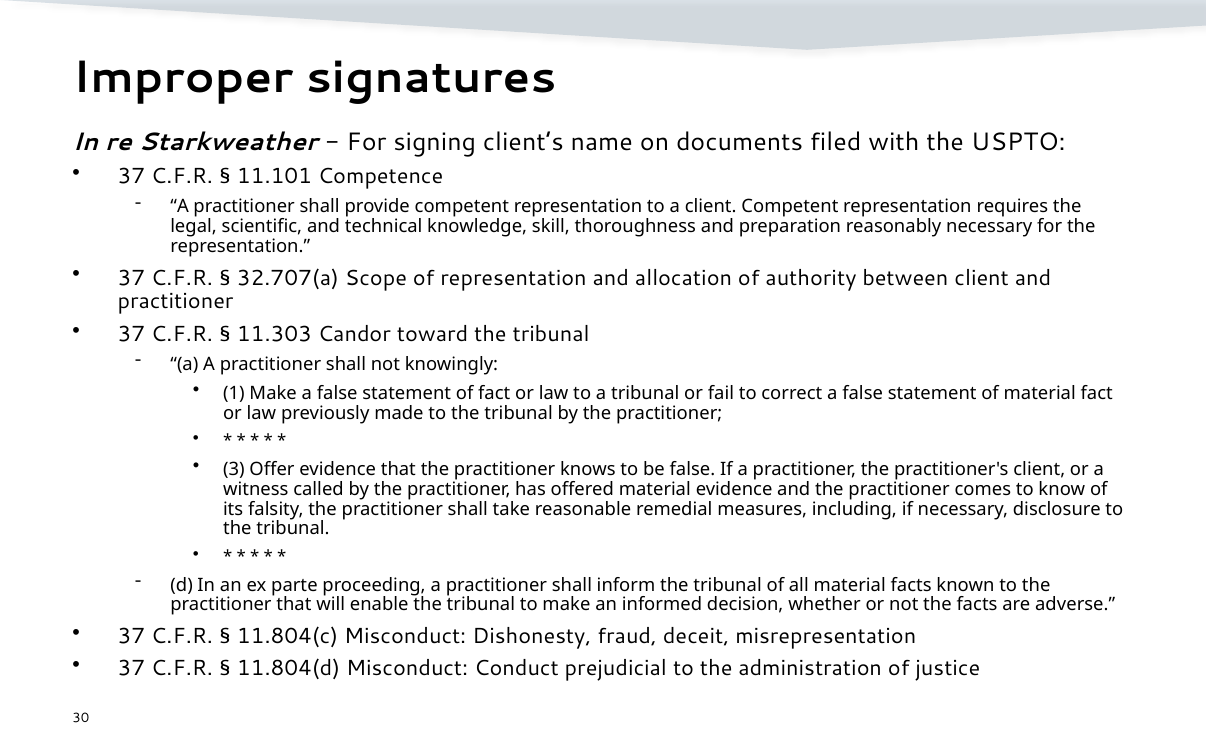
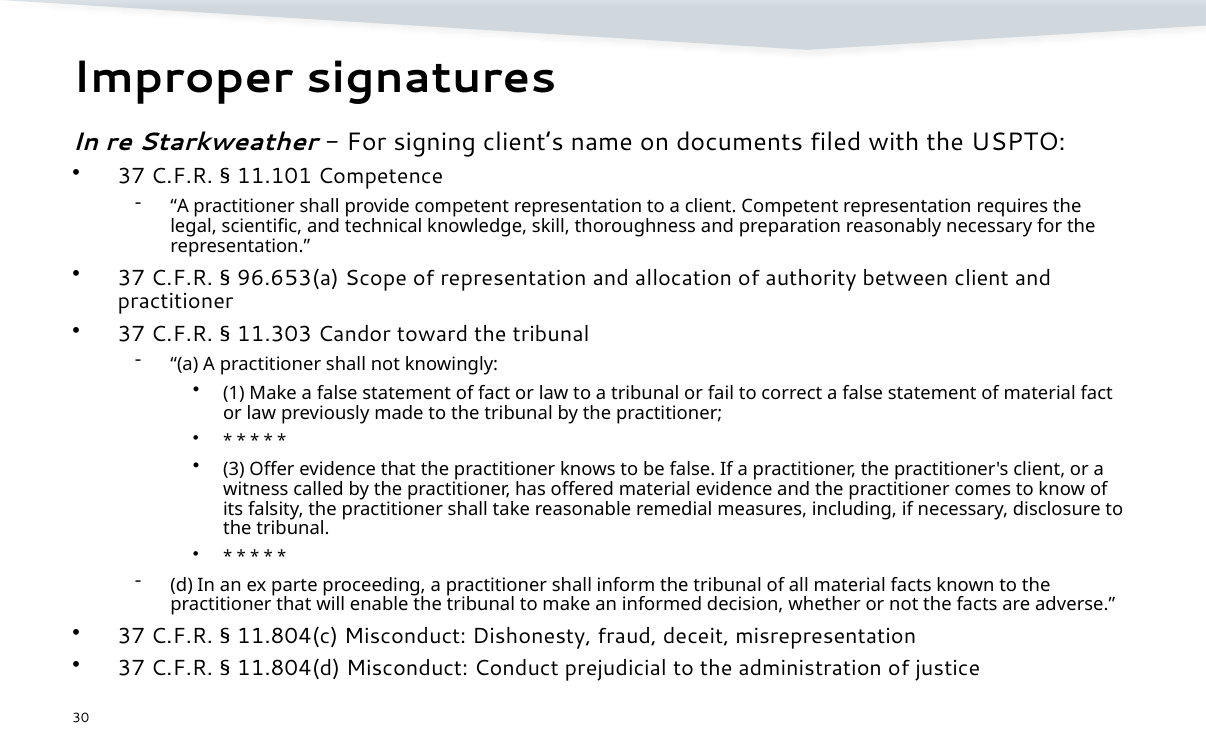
32.707(a: 32.707(a -> 96.653(a (288, 278)
